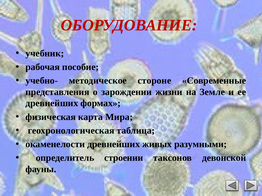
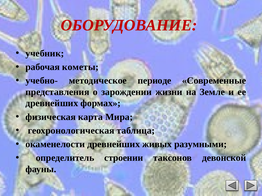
пособие: пособие -> кометы (80, 67)
стороне: стороне -> периоде (155, 81)
